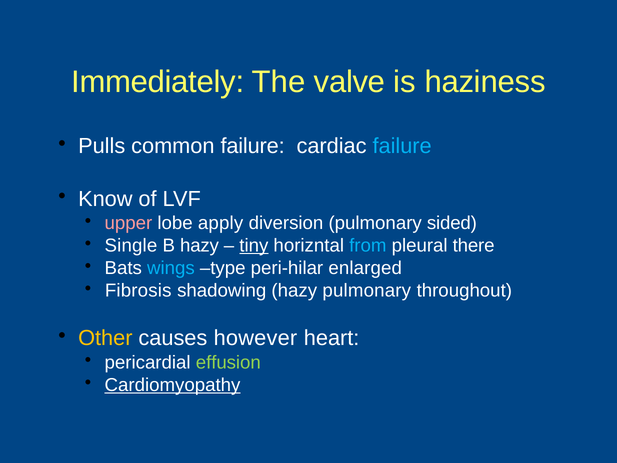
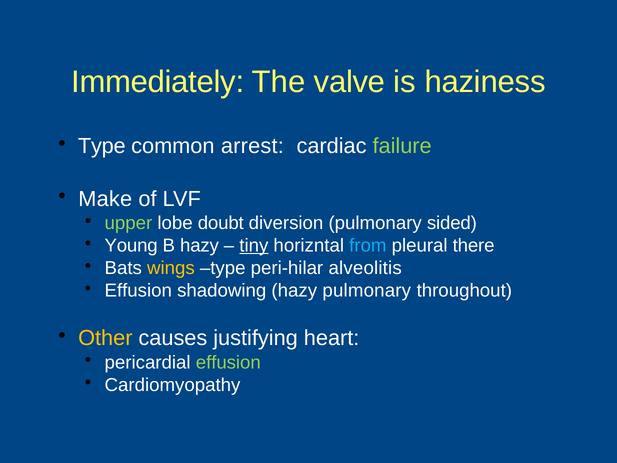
Pulls: Pulls -> Type (102, 146)
common failure: failure -> arrest (252, 146)
failure colour: light blue -> light green (402, 146)
Know: Know -> Make (105, 199)
upper colour: pink -> light green (128, 223)
apply: apply -> doubt (221, 223)
Single: Single -> Young (131, 245)
wings colour: light blue -> yellow (171, 268)
enlarged: enlarged -> alveolitis (365, 268)
Fibrosis: Fibrosis -> Effusion (138, 291)
however: however -> justifying (256, 338)
Cardiomyopathy underline: present -> none (172, 385)
